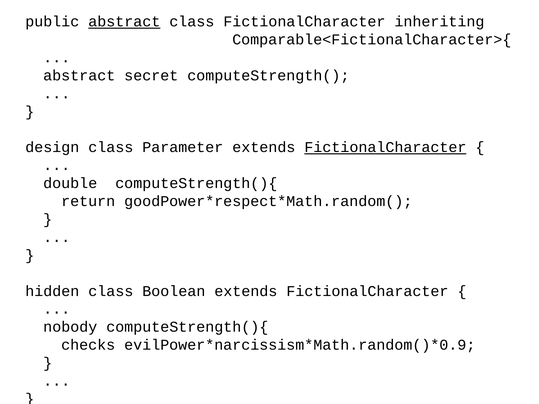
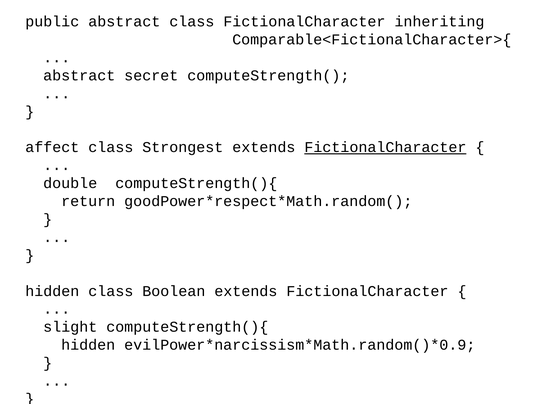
abstract underline: present -> none (124, 22)
design: design -> affect (52, 147)
Parameter: Parameter -> Strongest (183, 147)
nobody: nobody -> slight (70, 327)
checks: checks -> hidden (88, 345)
